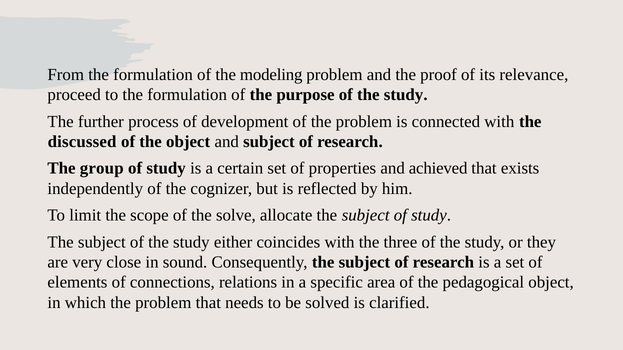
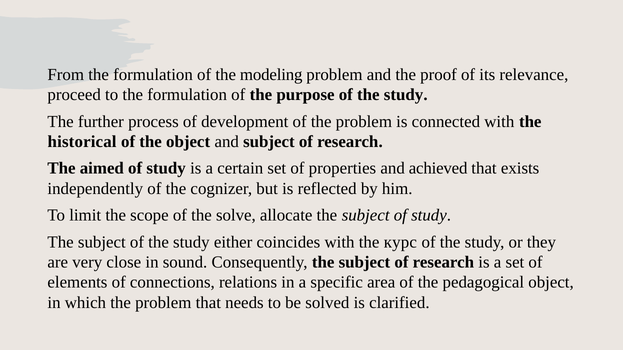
discussed: discussed -> historical (82, 142)
group: group -> aimed (102, 169)
three: three -> курс (400, 242)
